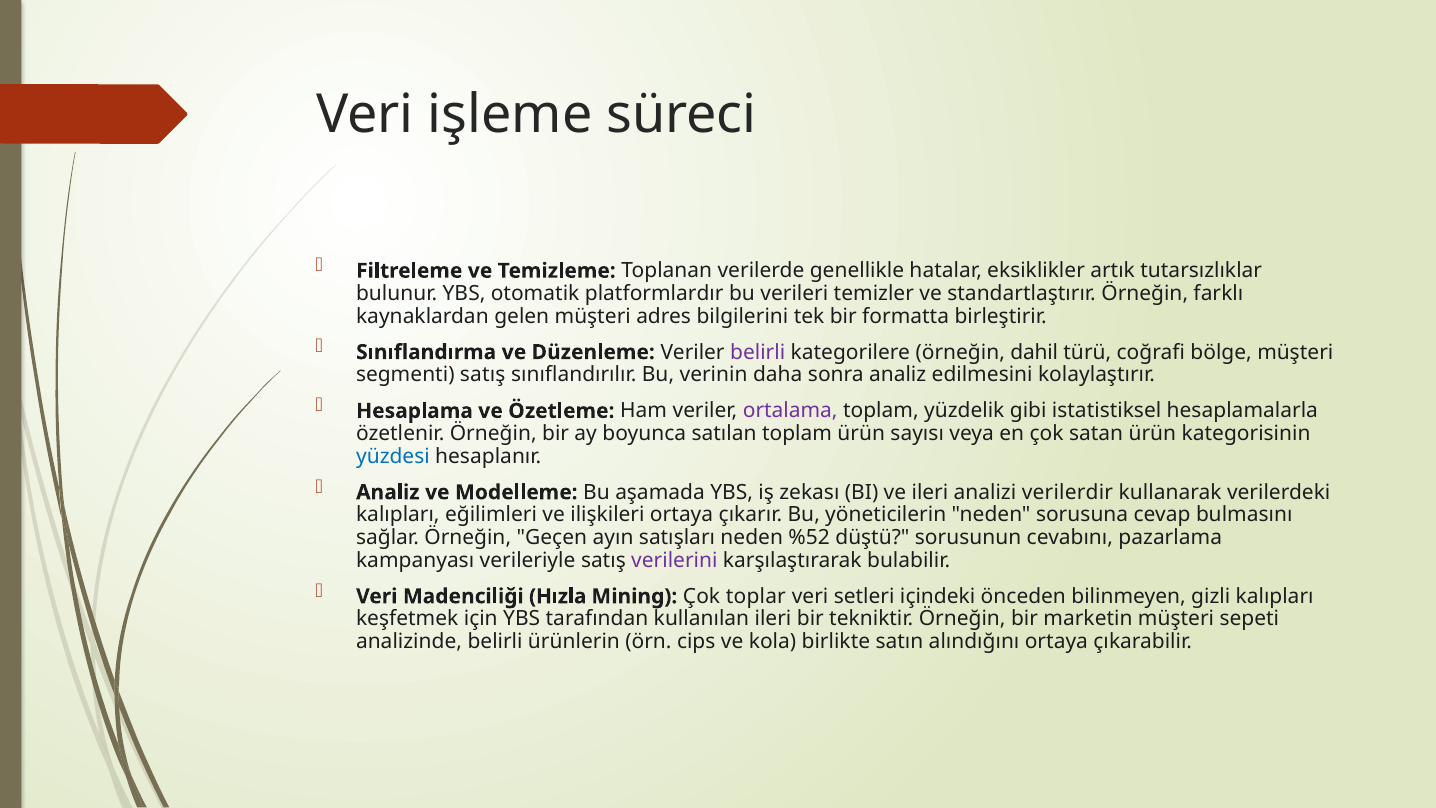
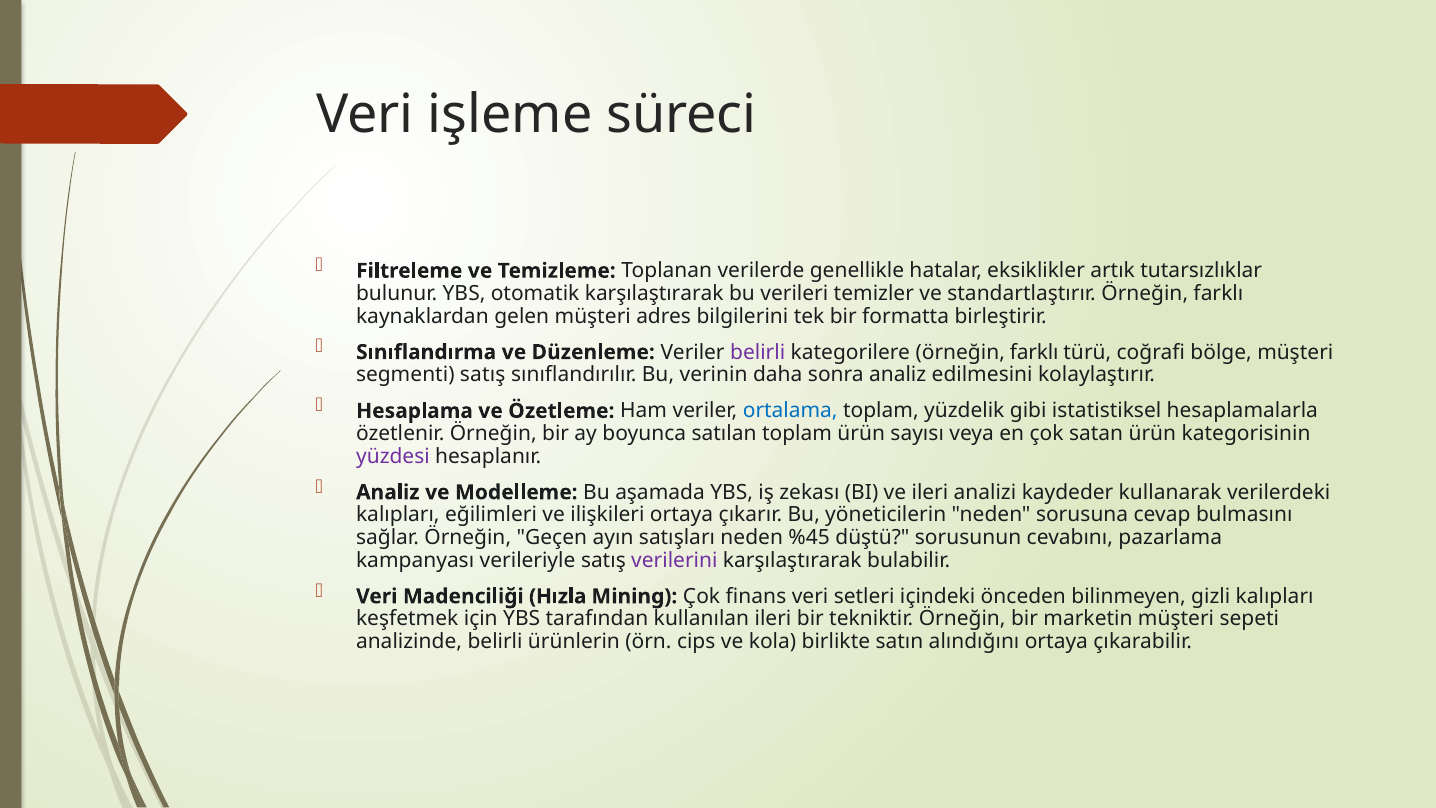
otomatik platformlardır: platformlardır -> karşılaştırarak (654, 293)
kategorilere örneğin dahil: dahil -> farklı (1034, 352)
ortalama colour: purple -> blue (790, 411)
yüzdesi colour: blue -> purple (393, 456)
verilerdir: verilerdir -> kaydeder (1068, 492)
%52: %52 -> %45 (809, 537)
toplar: toplar -> finans (756, 596)
